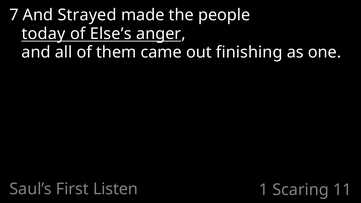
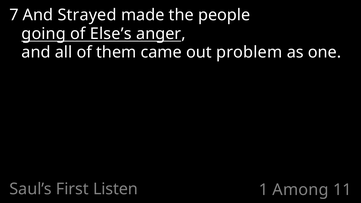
today: today -> going (44, 34)
finishing: finishing -> problem (249, 52)
Scaring: Scaring -> Among (301, 190)
